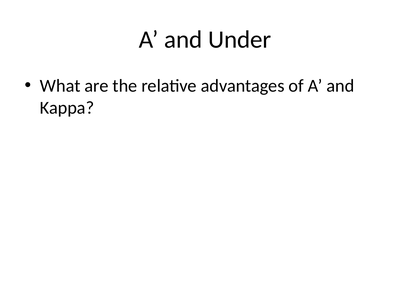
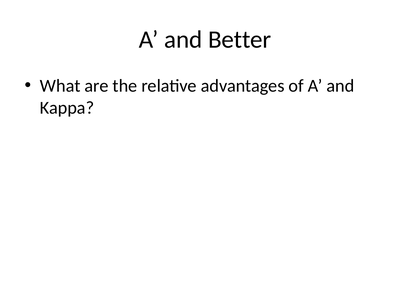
Under: Under -> Better (240, 40)
